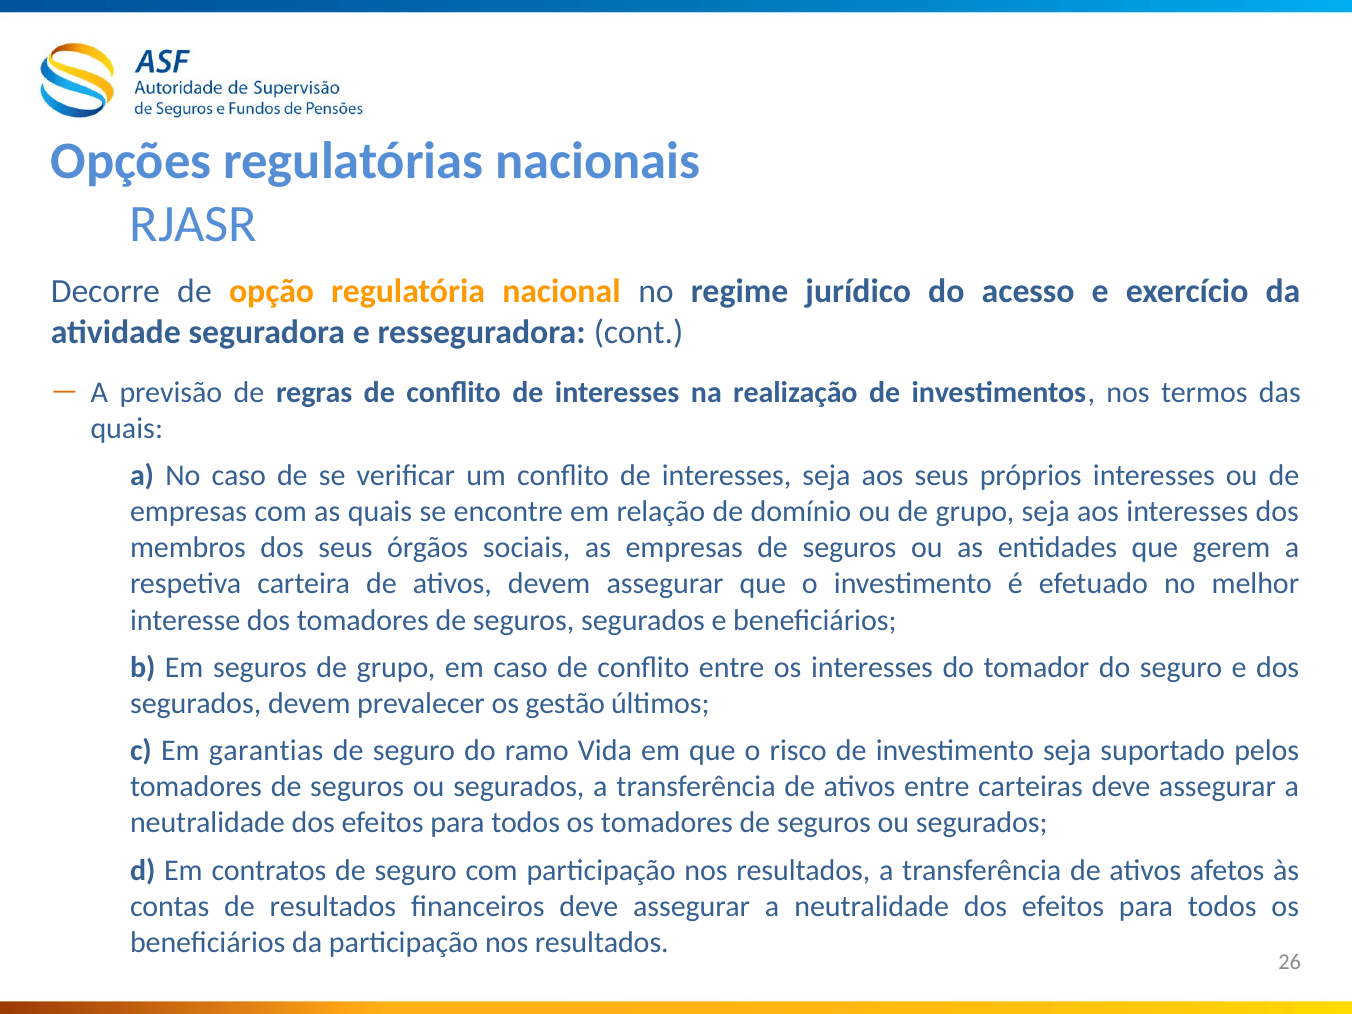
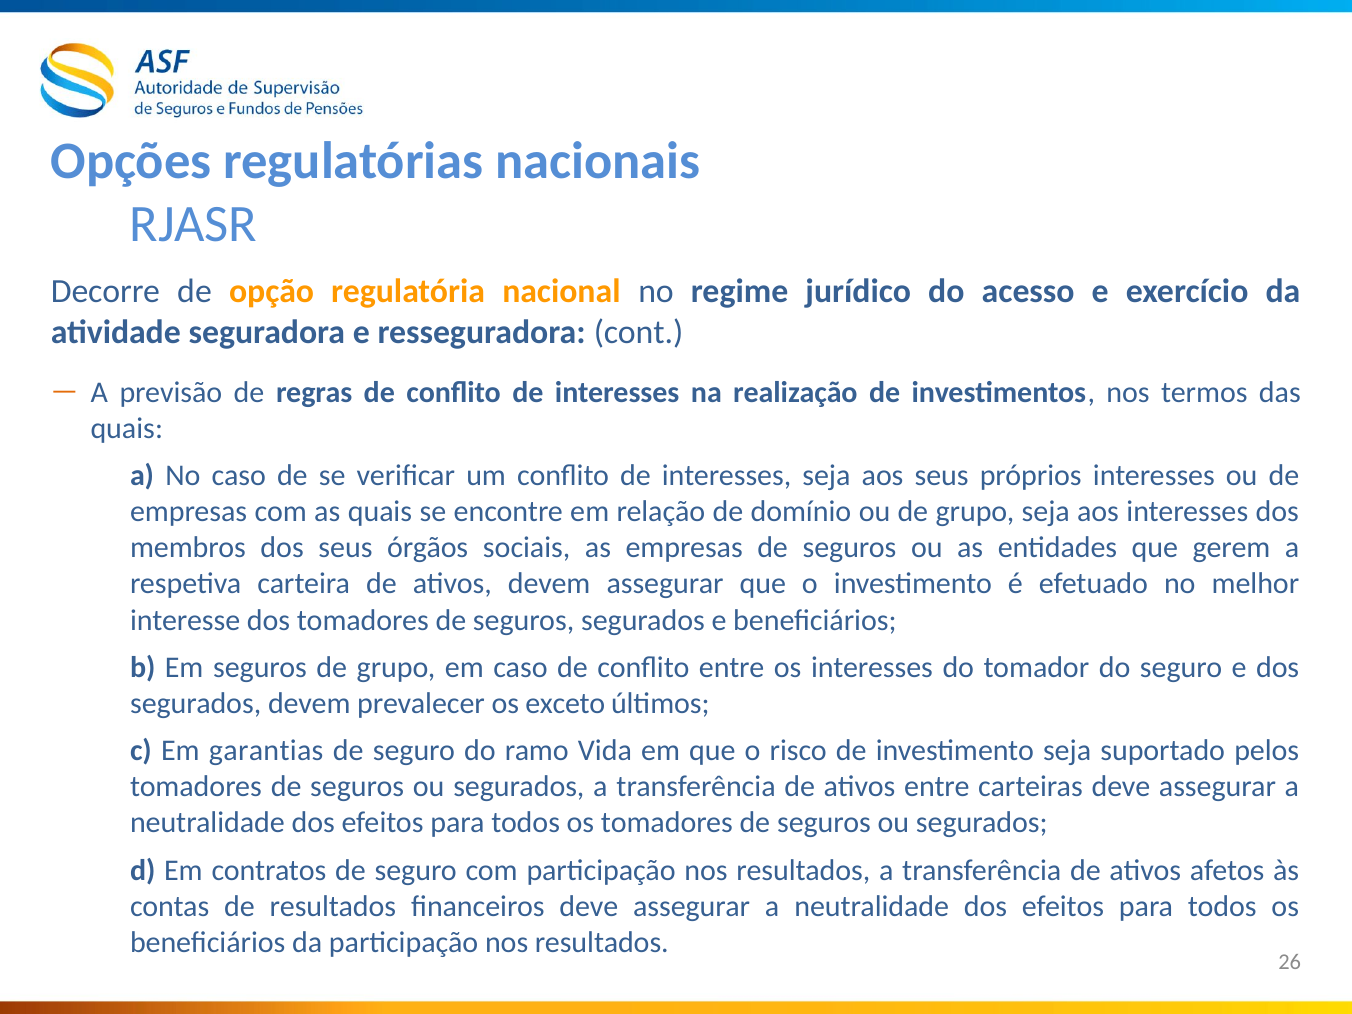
gestão: gestão -> exceto (565, 703)
